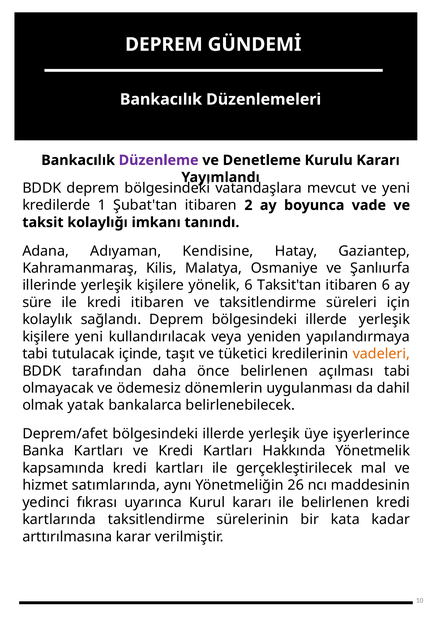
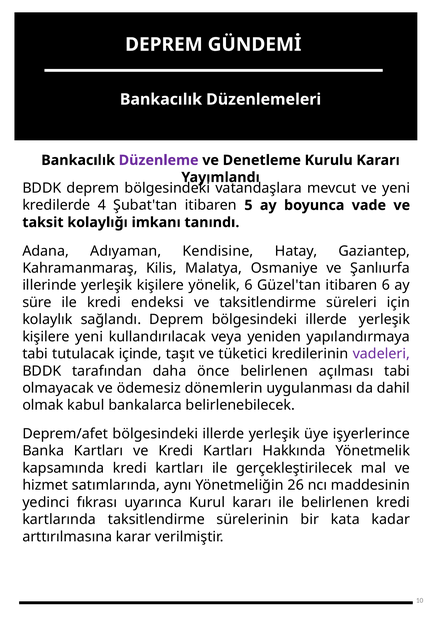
1: 1 -> 4 (102, 205)
2: 2 -> 5 (248, 205)
Taksit'tan: Taksit'tan -> Güzel'tan (289, 286)
kredi itibaren: itibaren -> endeksi (157, 303)
vadeleri colour: orange -> purple (381, 354)
yatak: yatak -> kabul (86, 406)
